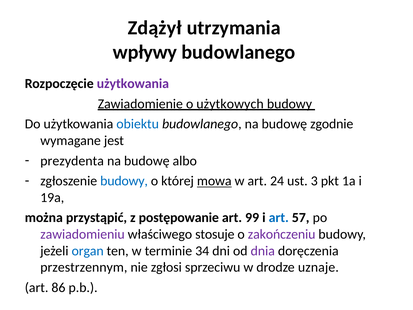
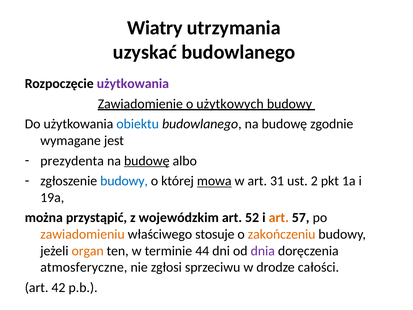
Zdążył: Zdążył -> Wiatry (155, 28)
wpływy: wpływy -> uzyskać (145, 52)
budowę underline: none -> present (147, 161)
24: 24 -> 31 (277, 181)
3: 3 -> 2 (314, 181)
postępowanie: postępowanie -> wojewódzkim (179, 218)
99: 99 -> 52 (252, 218)
art colour: blue -> orange (279, 218)
zawiadomieniu colour: purple -> orange (82, 234)
zakończeniu colour: purple -> orange (282, 234)
organ colour: blue -> orange (88, 251)
34: 34 -> 44 (202, 251)
przestrzennym: przestrzennym -> atmosferyczne (84, 267)
uznaje: uznaje -> całości (318, 267)
86: 86 -> 42 (58, 287)
